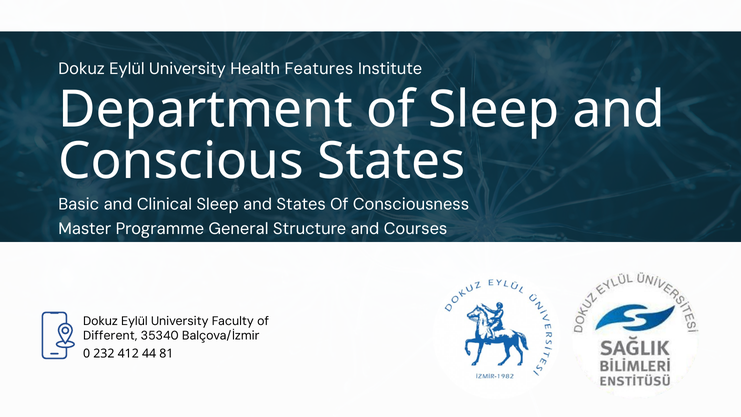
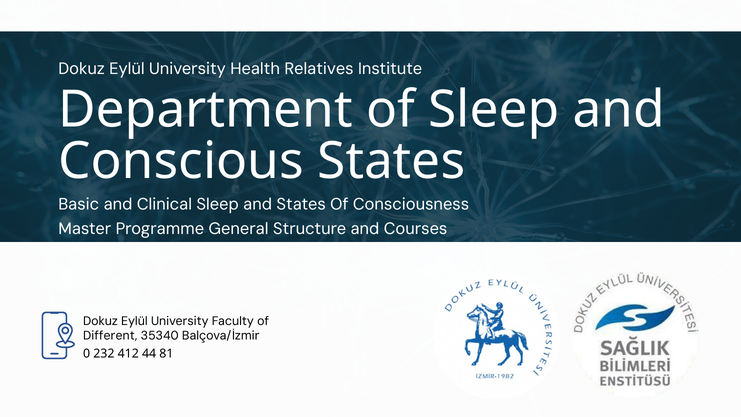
Features: Features -> Relatives (319, 69)
